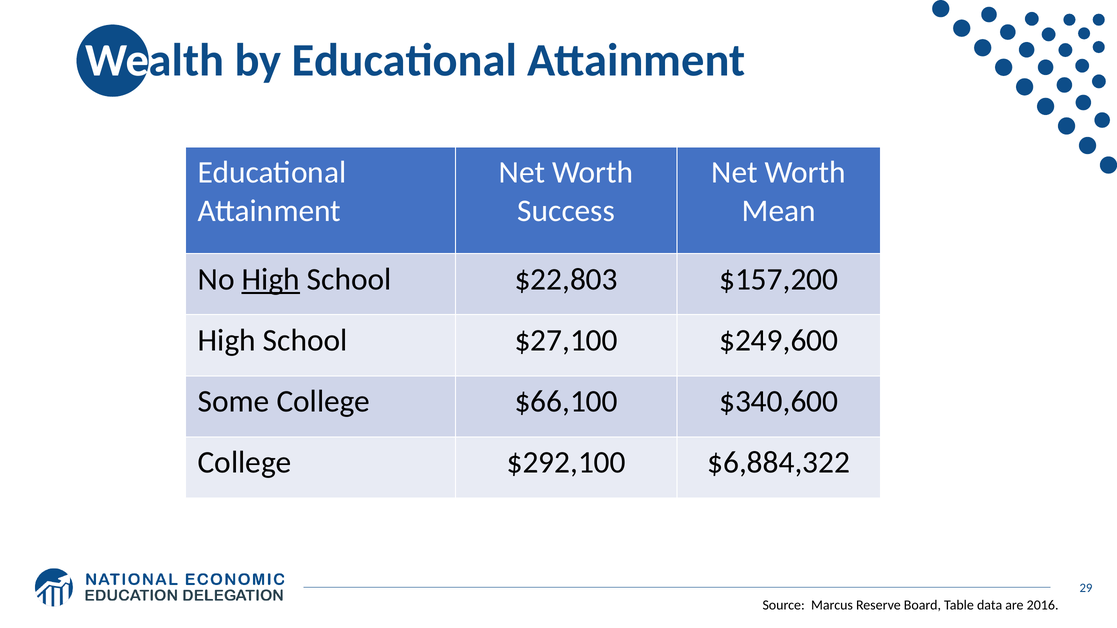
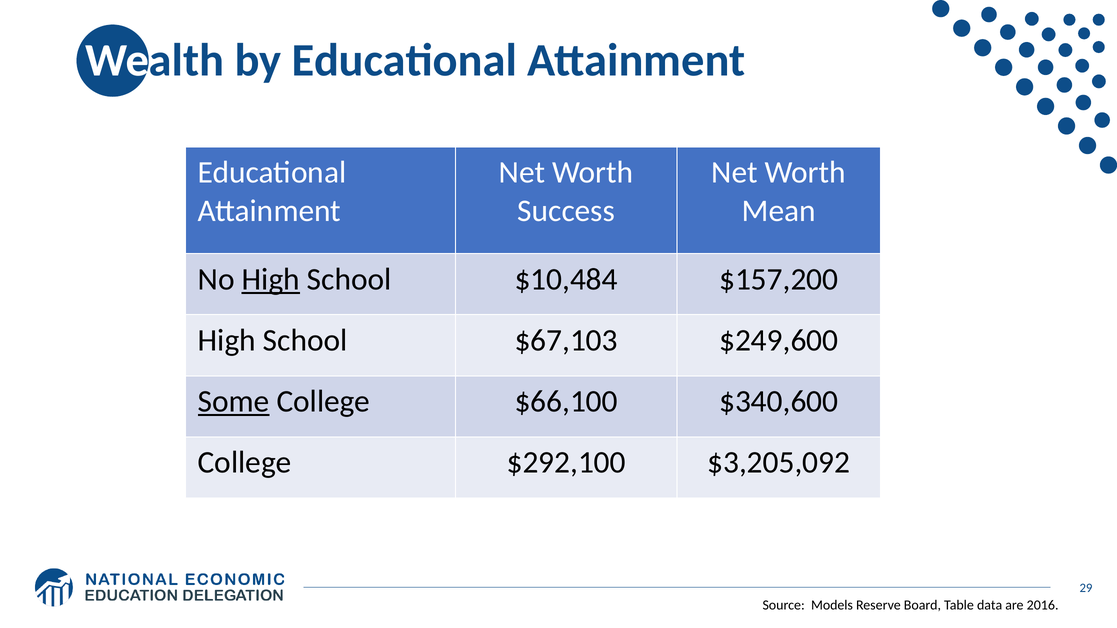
$22,803: $22,803 -> $10,484 (566, 280)
$27,100: $27,100 -> $67,103 (566, 341)
Some underline: none -> present (234, 402)
$6,884,322: $6,884,322 -> $3,205,092 (779, 463)
Marcus: Marcus -> Models (832, 605)
